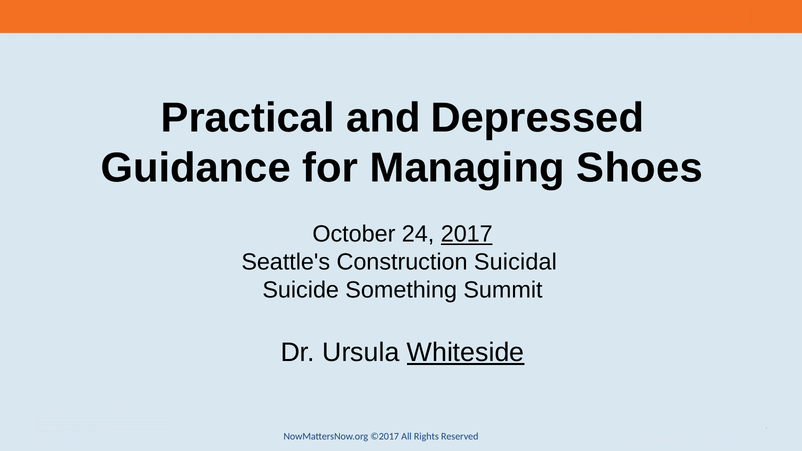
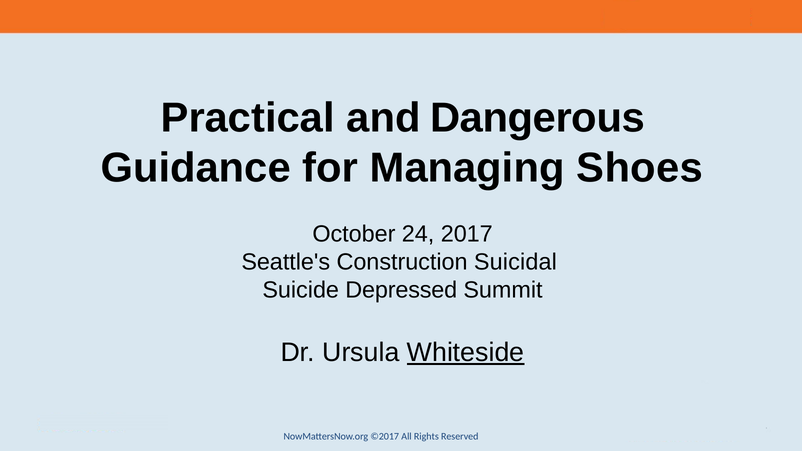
Depressed: Depressed -> Dangerous (538, 118)
2017 underline: present -> none (467, 234)
Something: Something -> Depressed (401, 290)
